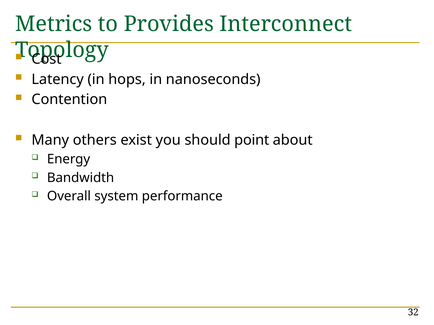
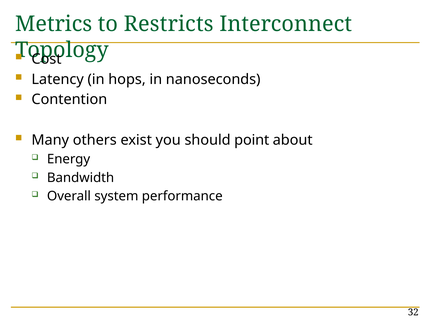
Provides: Provides -> Restricts (169, 24)
